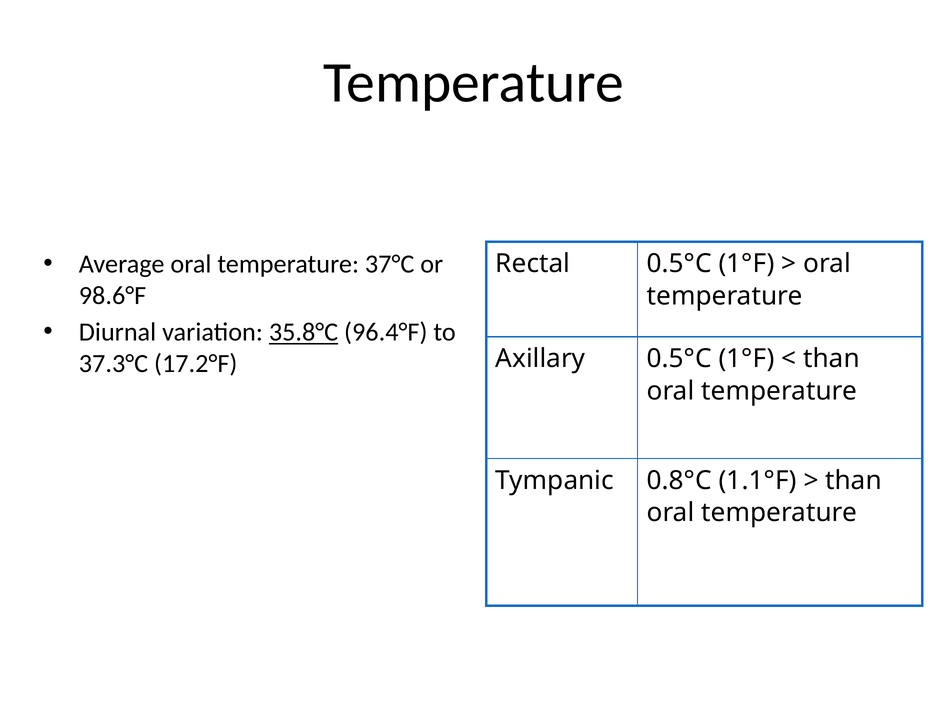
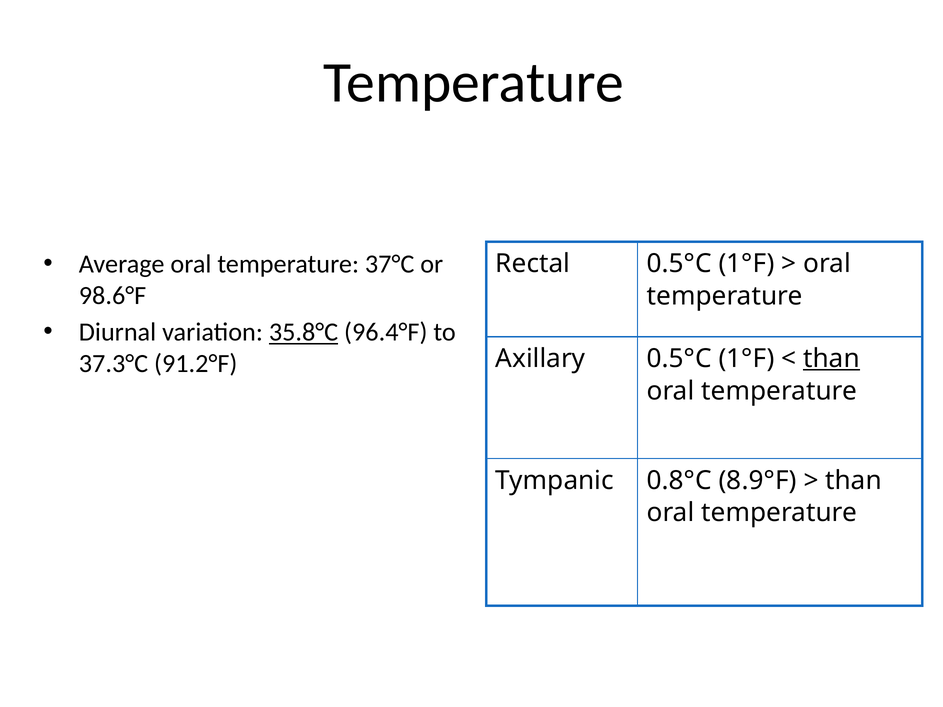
than underline: none -> present (832, 359)
17.2°F: 17.2°F -> 91.2°F (196, 364)
1.1°F: 1.1°F -> 8.9°F (758, 481)
